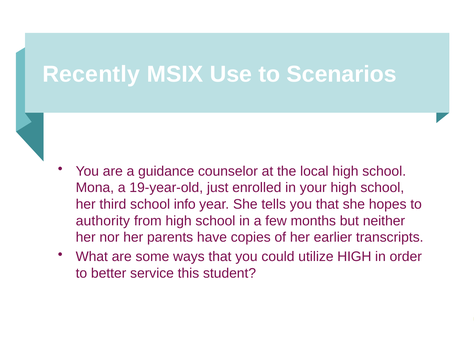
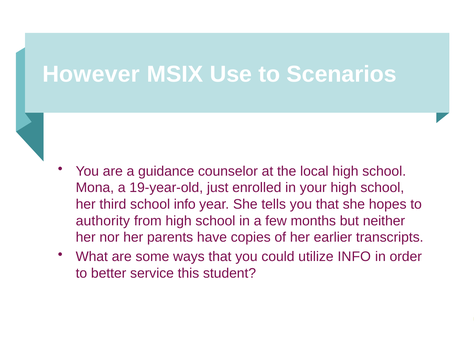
Recently: Recently -> However (91, 75)
utilize HIGH: HIGH -> INFO (354, 257)
